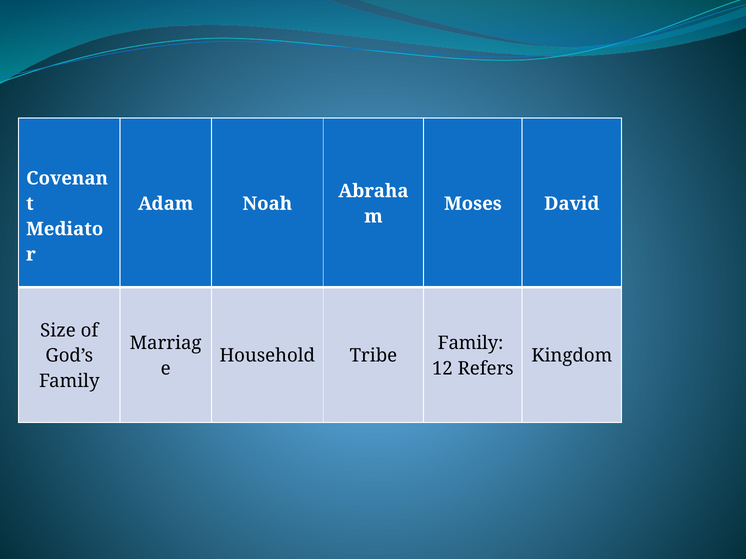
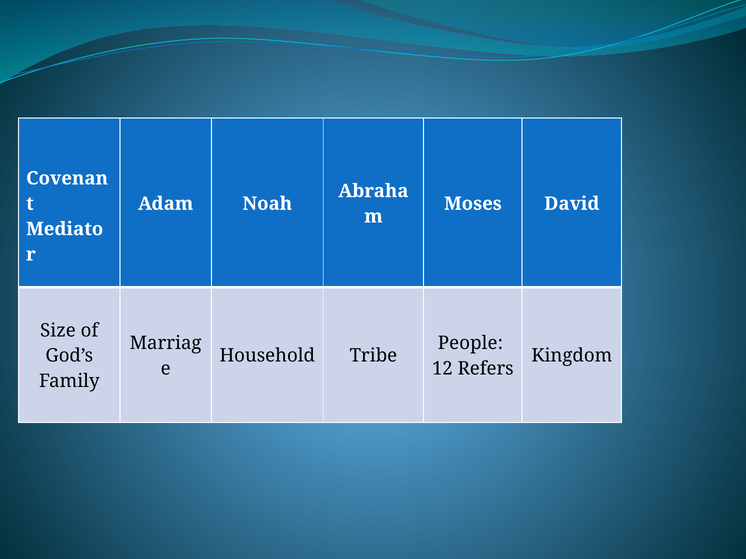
Family: Family -> People (470, 343)
